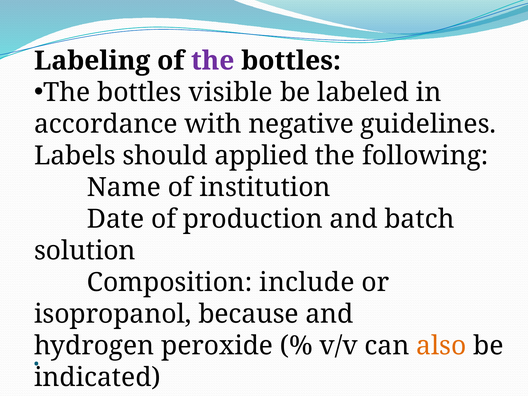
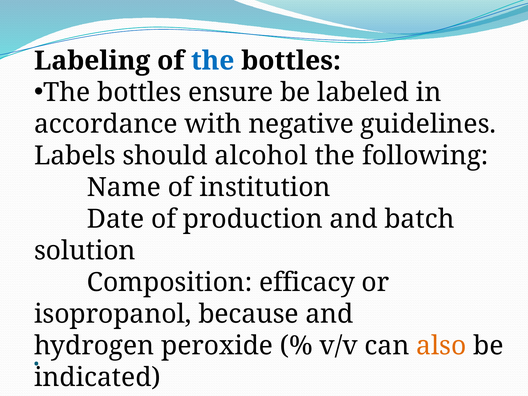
the colour: purple -> blue (213, 61)
visible: visible -> ensure (231, 92)
applied: applied -> alcohol (261, 156)
include: include -> efficacy (307, 283)
